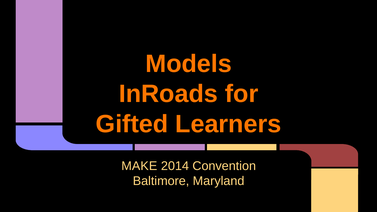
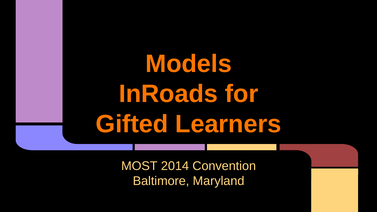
MAKE: MAKE -> MOST (139, 166)
